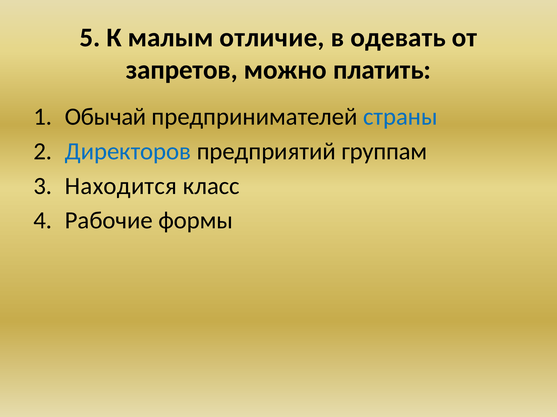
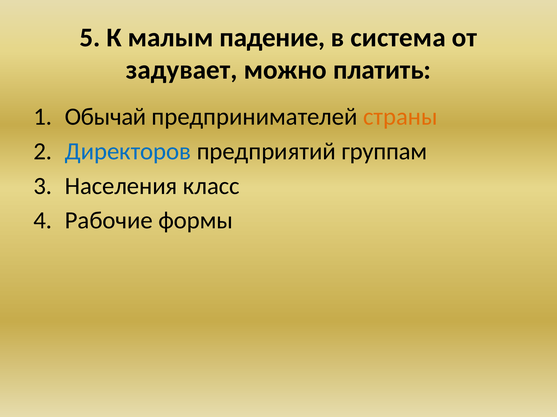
отличие: отличие -> падение (272, 38)
одевать: одевать -> система (398, 38)
запретов: запретов -> задувает (182, 70)
страны colour: blue -> orange (400, 117)
Находится: Находится -> Населения (121, 186)
